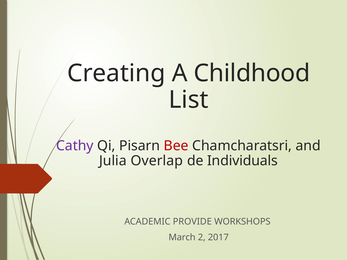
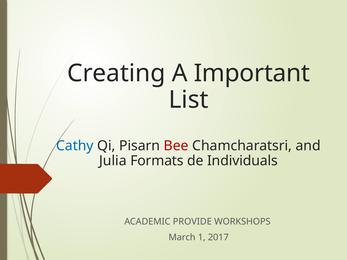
Childhood: Childhood -> Important (252, 73)
Cathy colour: purple -> blue (75, 146)
Overlap: Overlap -> Formats (157, 161)
2: 2 -> 1 (202, 238)
